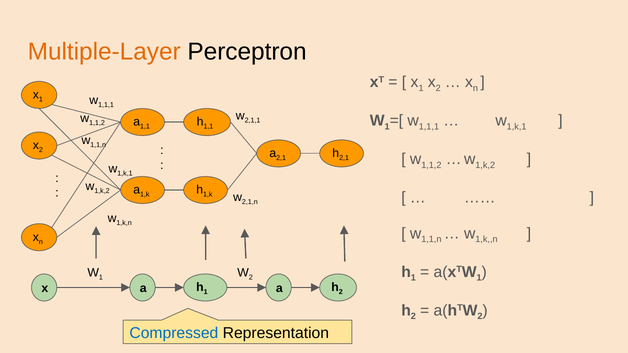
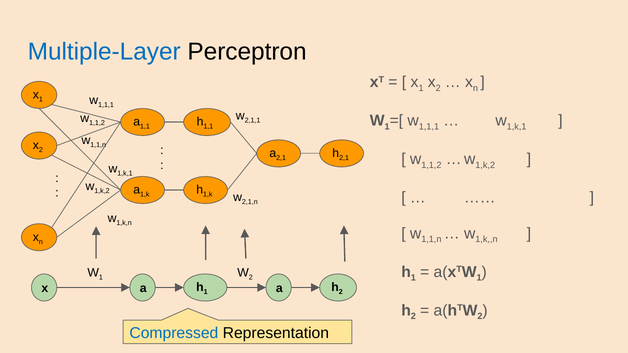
Multiple-Layer colour: orange -> blue (104, 52)
